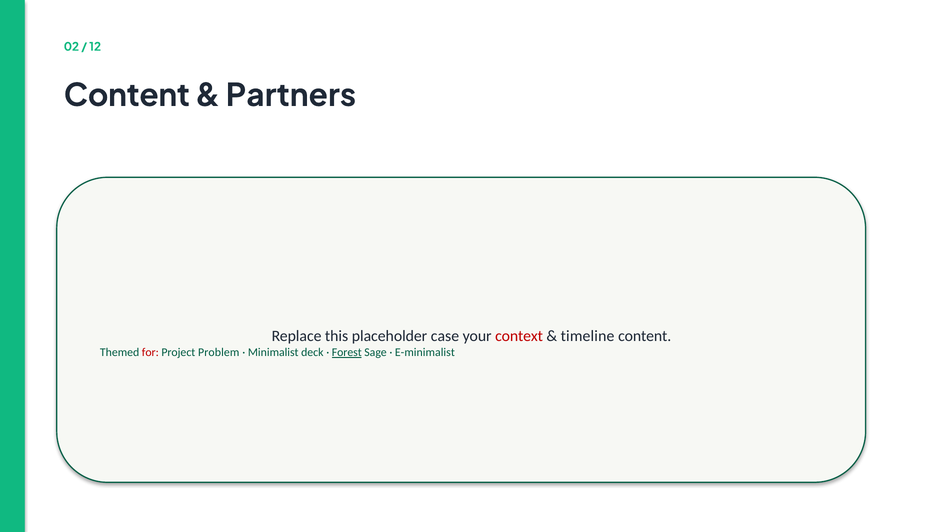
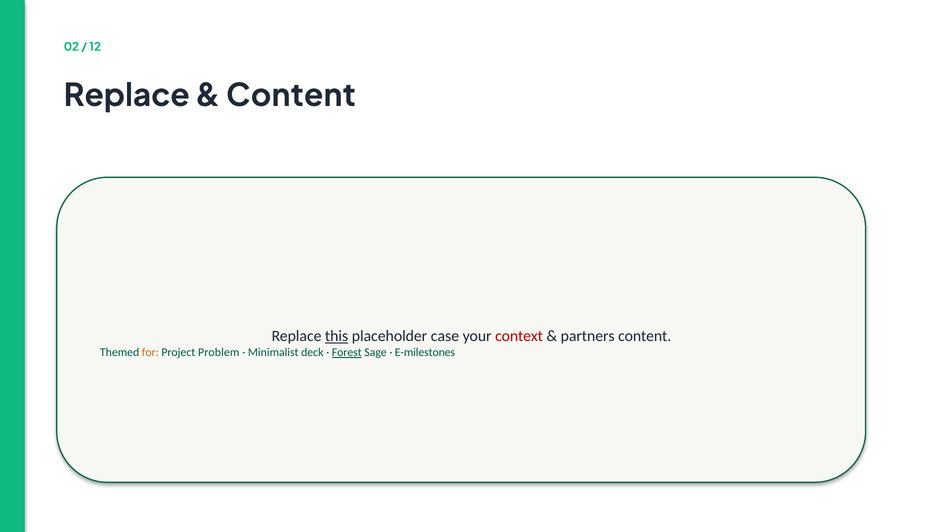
Content: Content -> Replace (127, 96)
Partners: Partners -> Content (291, 96)
this underline: none -> present (337, 336)
timeline: timeline -> partners (588, 336)
for colour: red -> orange (150, 353)
E-minimalist: E-minimalist -> E-milestones (425, 353)
